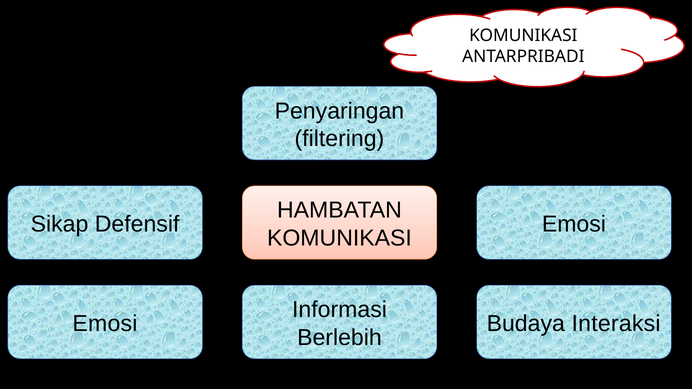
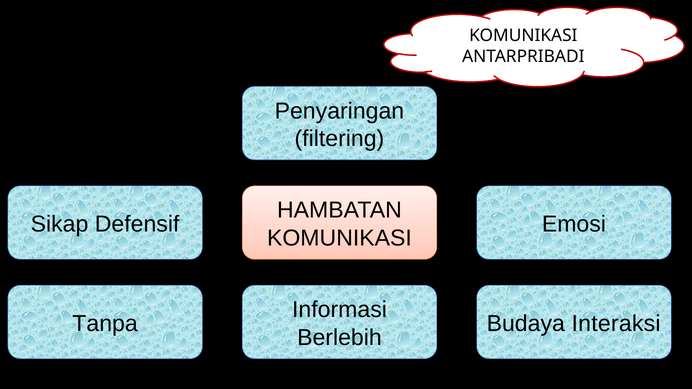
Emosi: Emosi -> Tanpa (105, 324)
